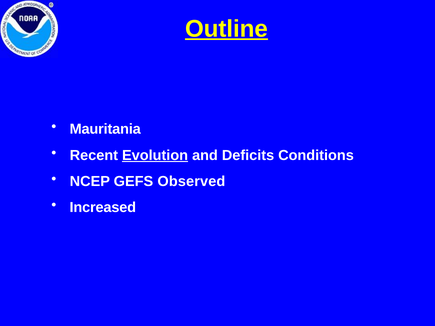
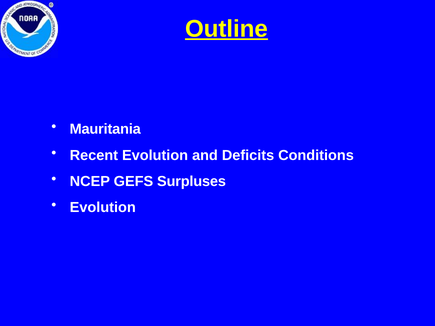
Evolution underline: present -> none (155, 155)
Observed: Observed -> Surpluses (192, 181)
Increased: Increased -> Evolution (103, 208)
